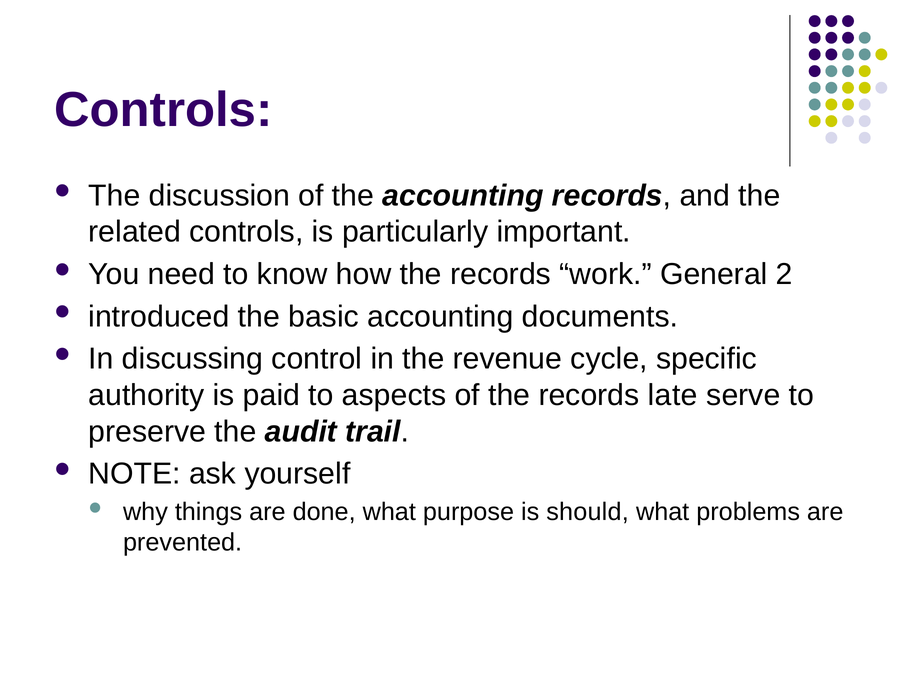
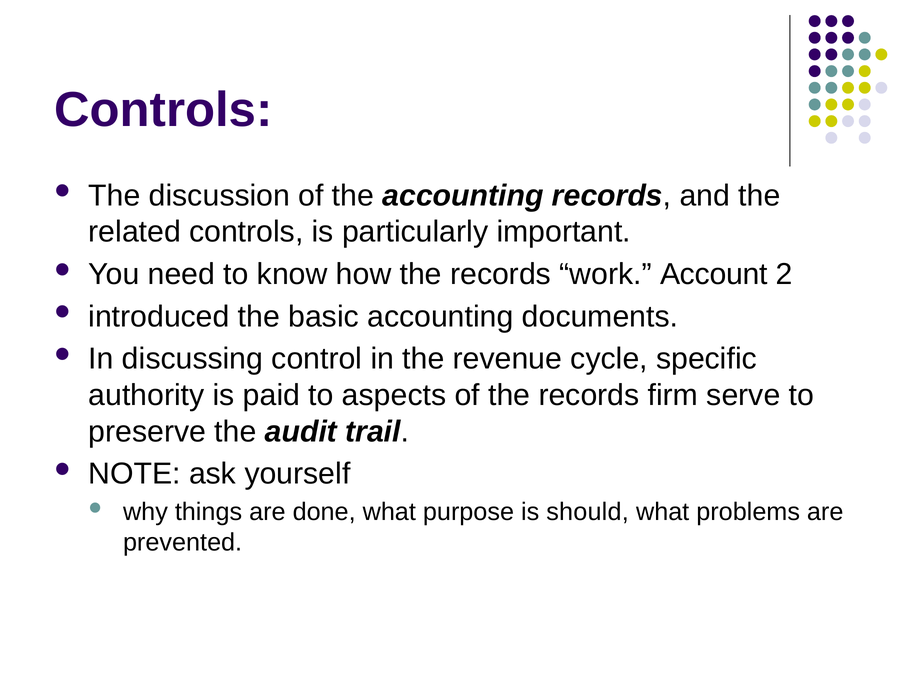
General: General -> Account (714, 274)
late: late -> firm (673, 395)
